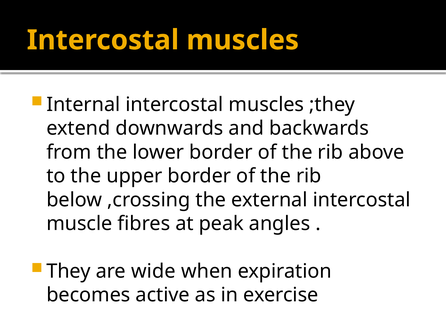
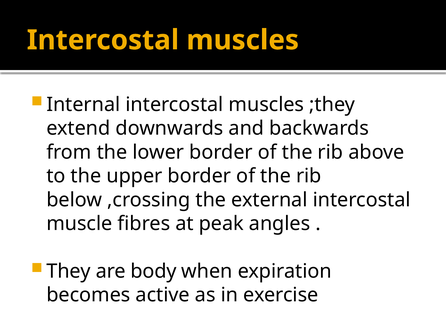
wide: wide -> body (154, 271)
